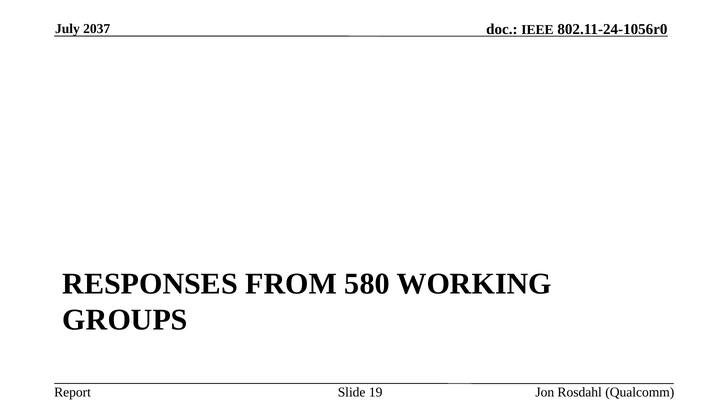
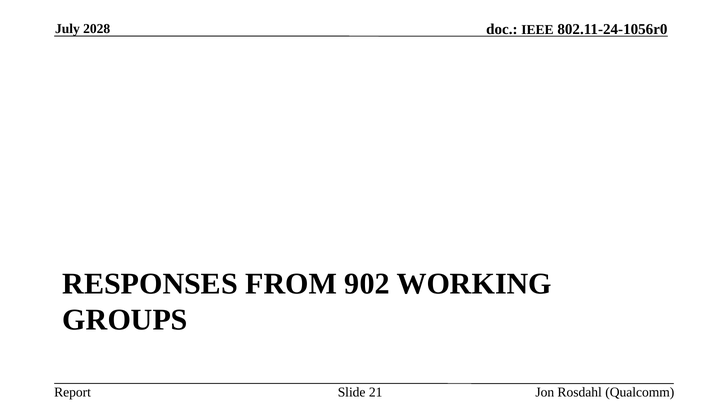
2037: 2037 -> 2028 (97, 29)
580: 580 -> 902 (367, 284)
19: 19 -> 21 (376, 393)
